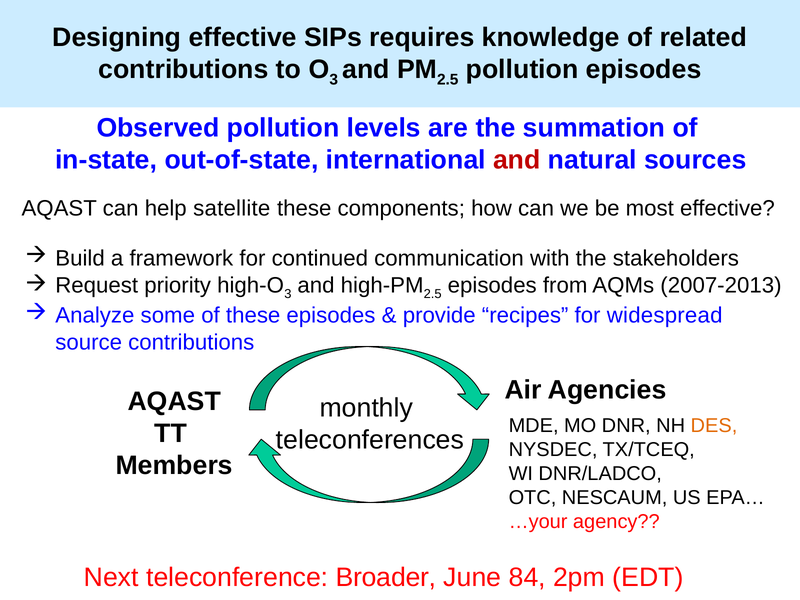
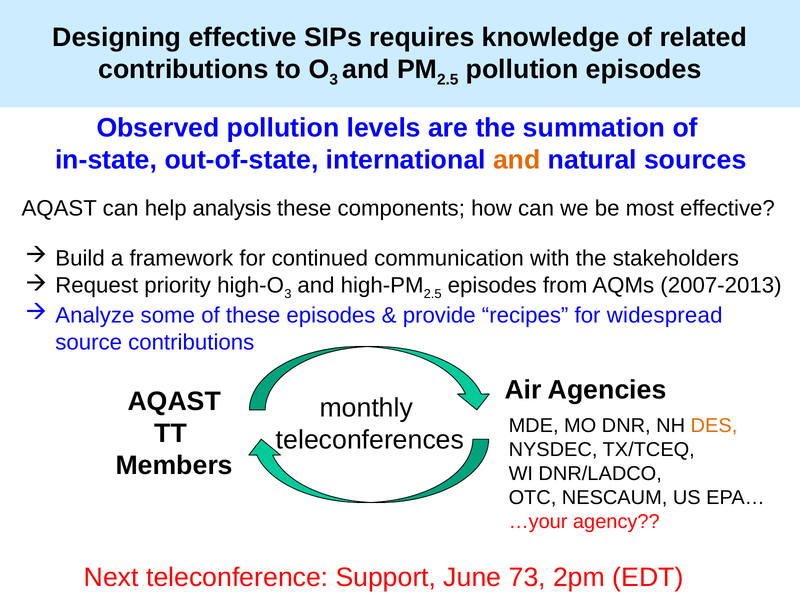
and colour: red -> orange (517, 160)
satellite: satellite -> analysis (232, 208)
Broader: Broader -> Support (386, 578)
84: 84 -> 73 (527, 578)
